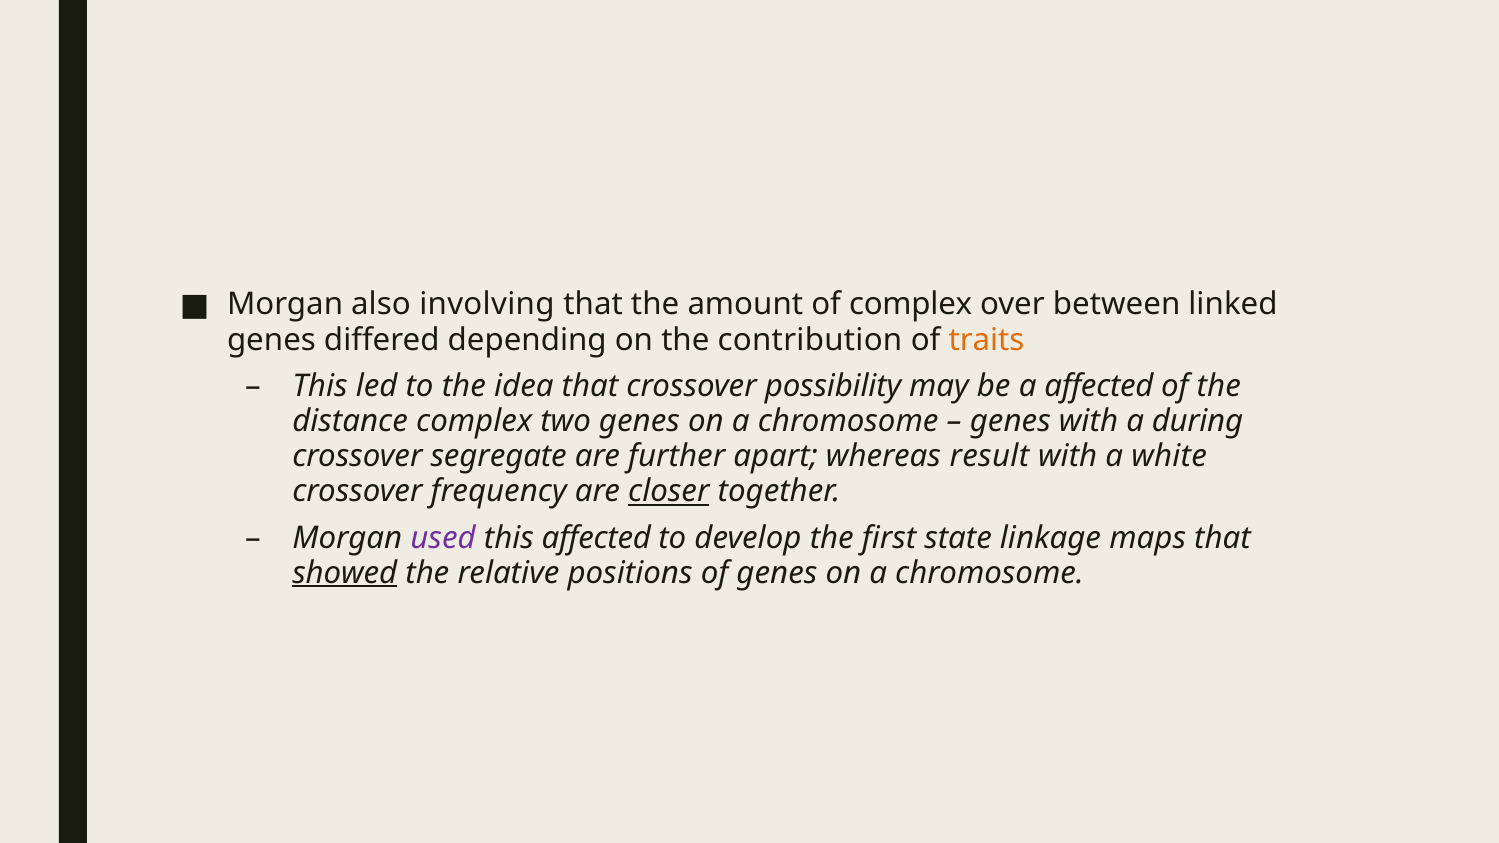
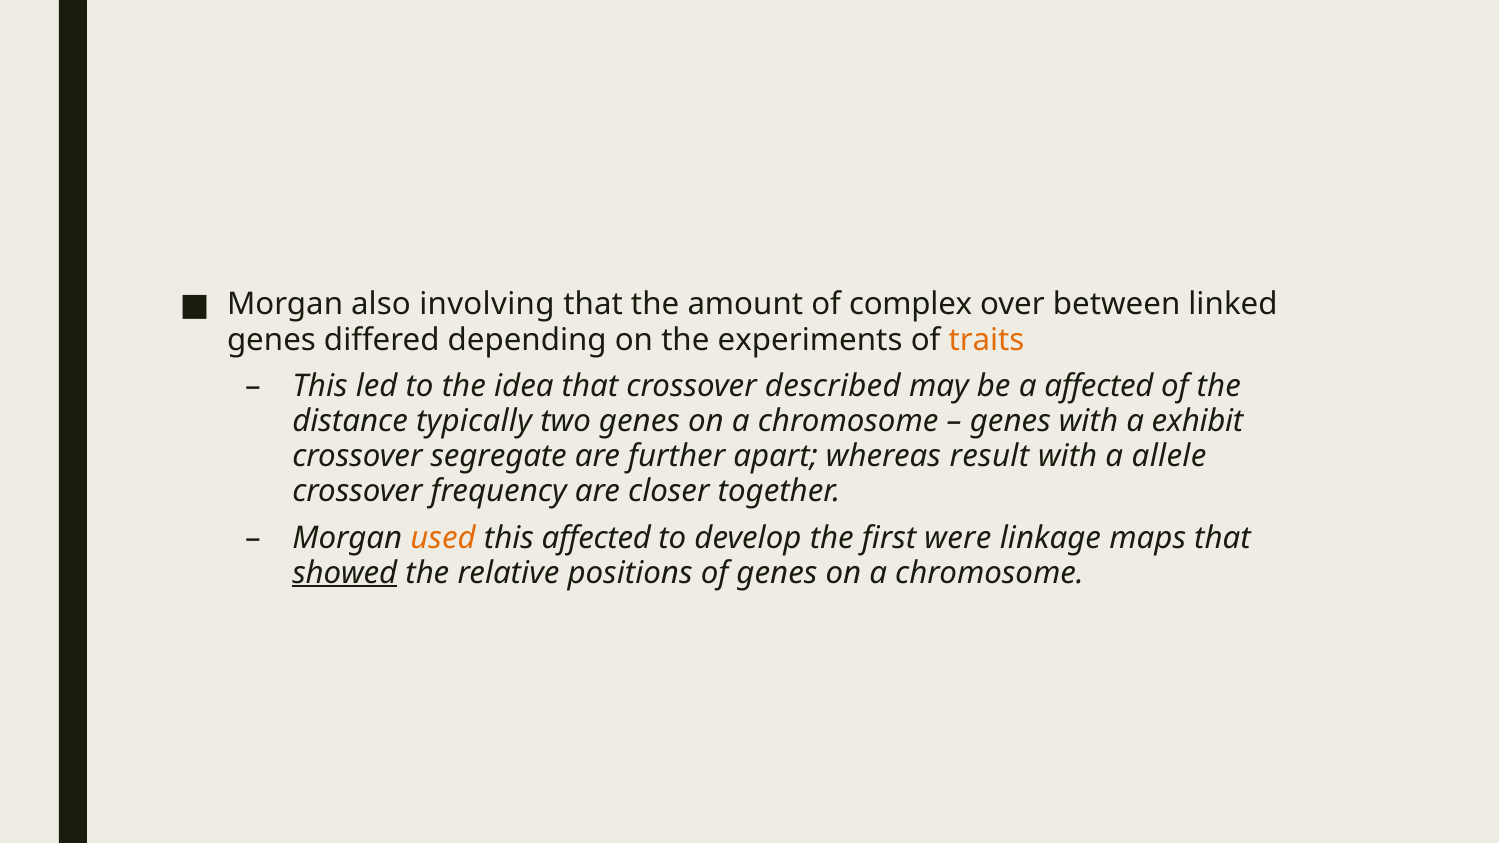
contribution: contribution -> experiments (810, 340)
possibility: possibility -> described (833, 386)
distance complex: complex -> typically (474, 421)
during: during -> exhibit (1197, 421)
white: white -> allele (1169, 456)
closer underline: present -> none (669, 492)
used colour: purple -> orange (443, 538)
state: state -> were (958, 538)
